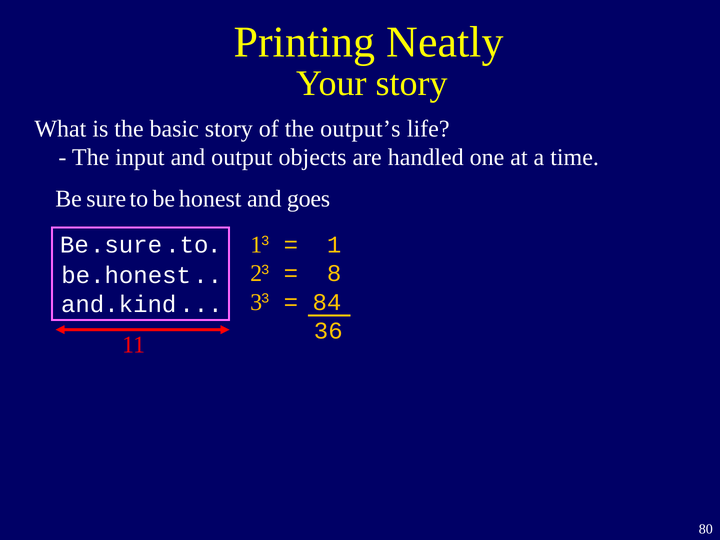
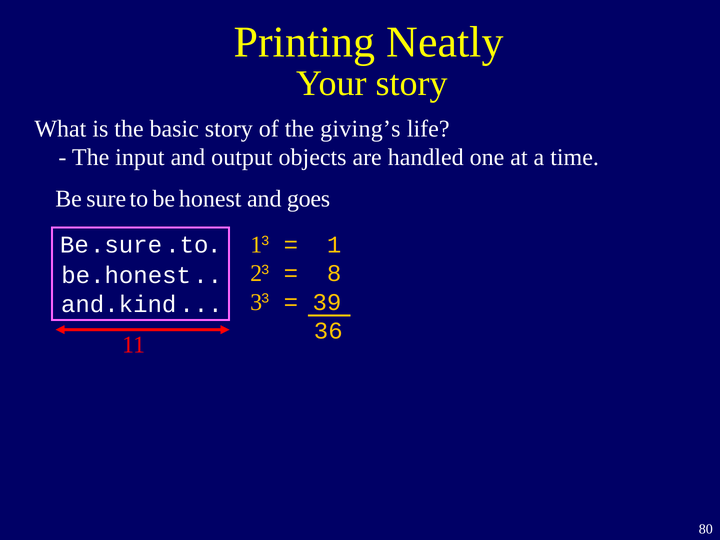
output’s: output’s -> giving’s (360, 129)
84: 84 -> 39 (327, 302)
